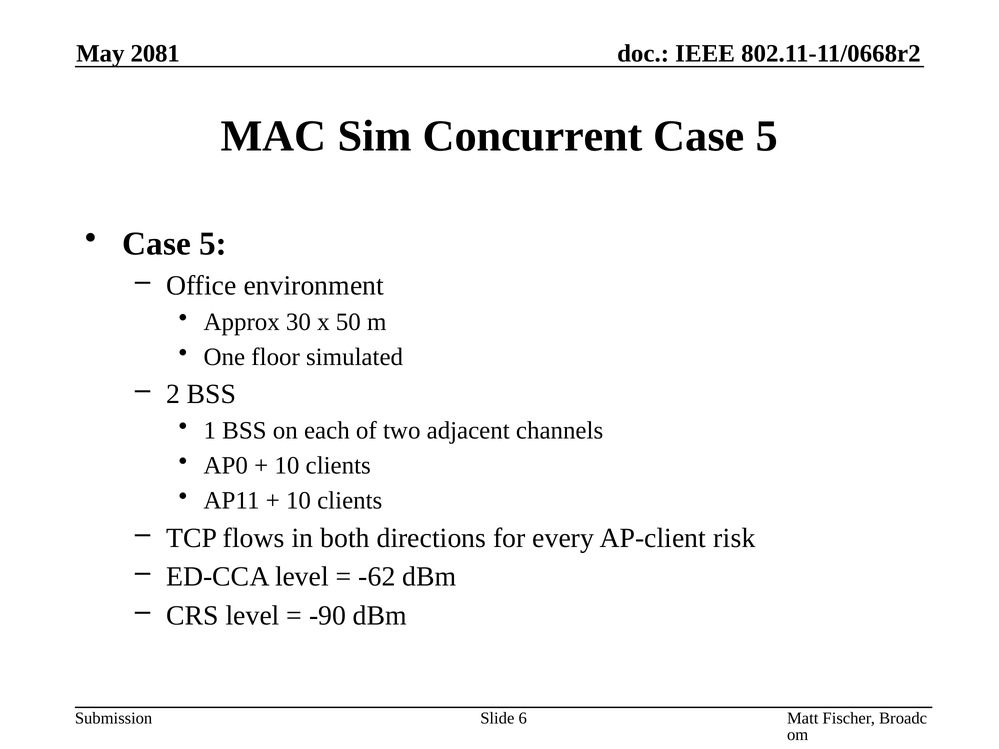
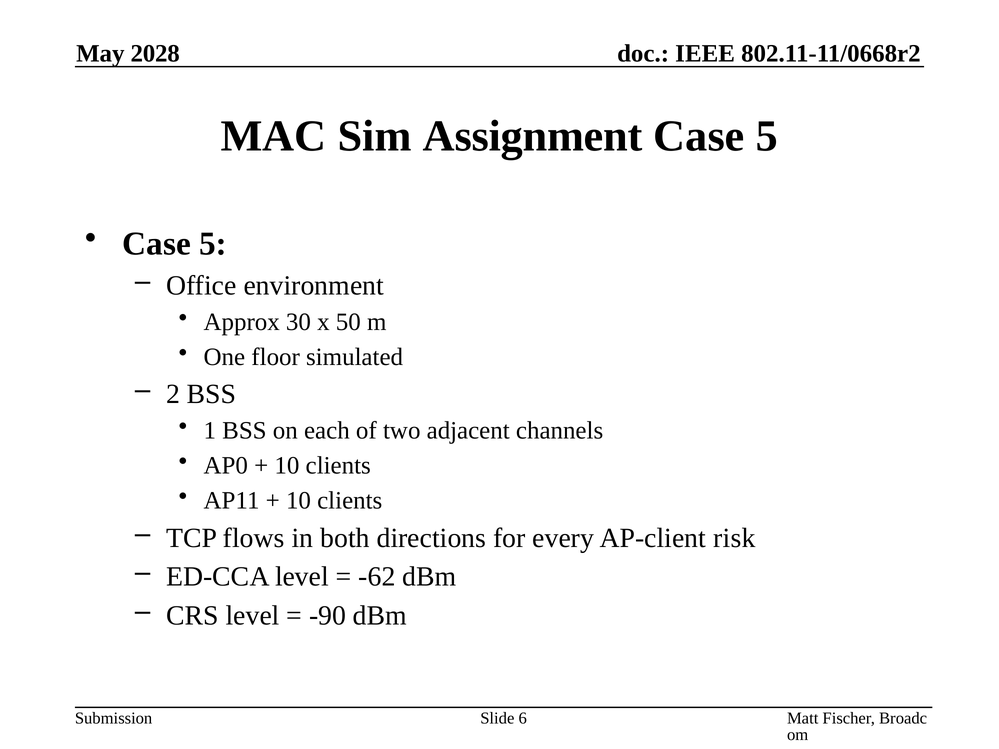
2081: 2081 -> 2028 (155, 53)
Concurrent: Concurrent -> Assignment (533, 136)
